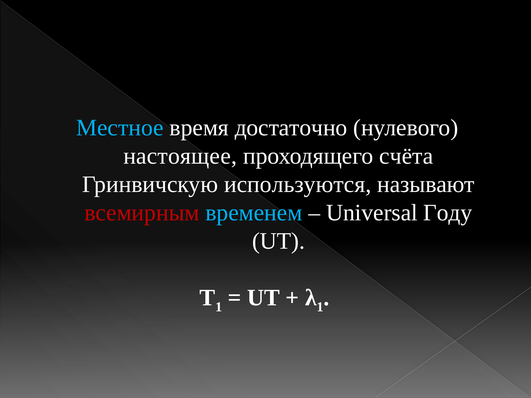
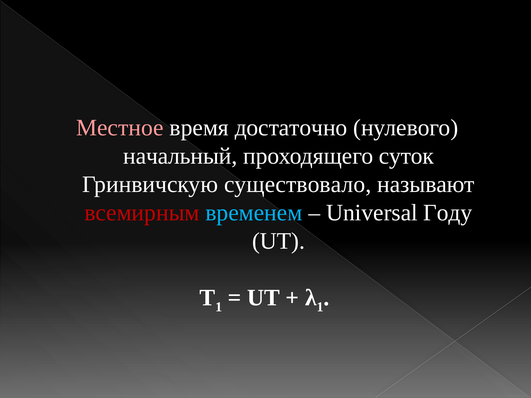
Местное colour: light blue -> pink (120, 128)
настоящее: настоящее -> начальный (180, 156)
счёта: счёта -> суток (406, 156)
используются: используются -> существовало (298, 184)
